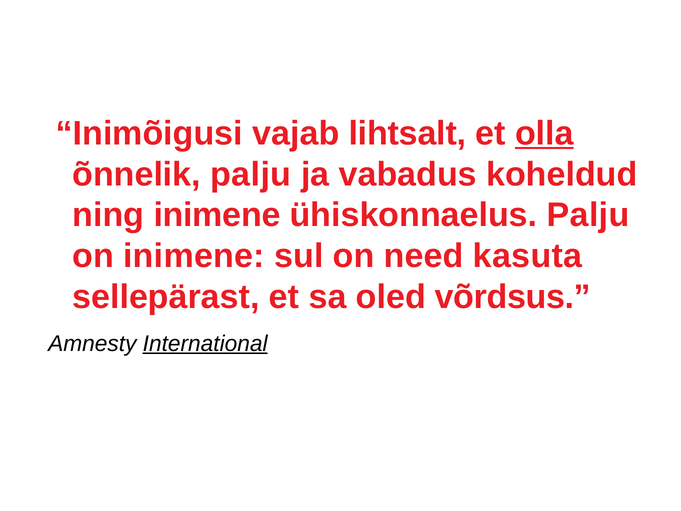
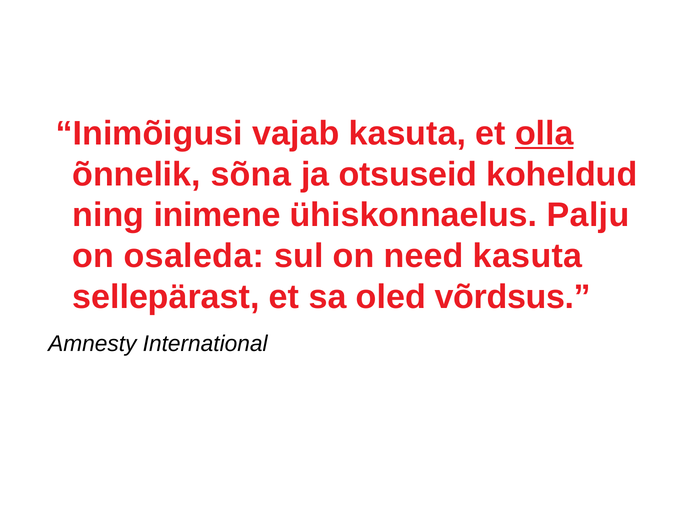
vajab lihtsalt: lihtsalt -> kasuta (407, 133)
õnnelik palju: palju -> sõna (251, 174)
vabadus: vabadus -> otsuseid (408, 174)
on inimene: inimene -> osaleda (194, 256)
International underline: present -> none (205, 343)
